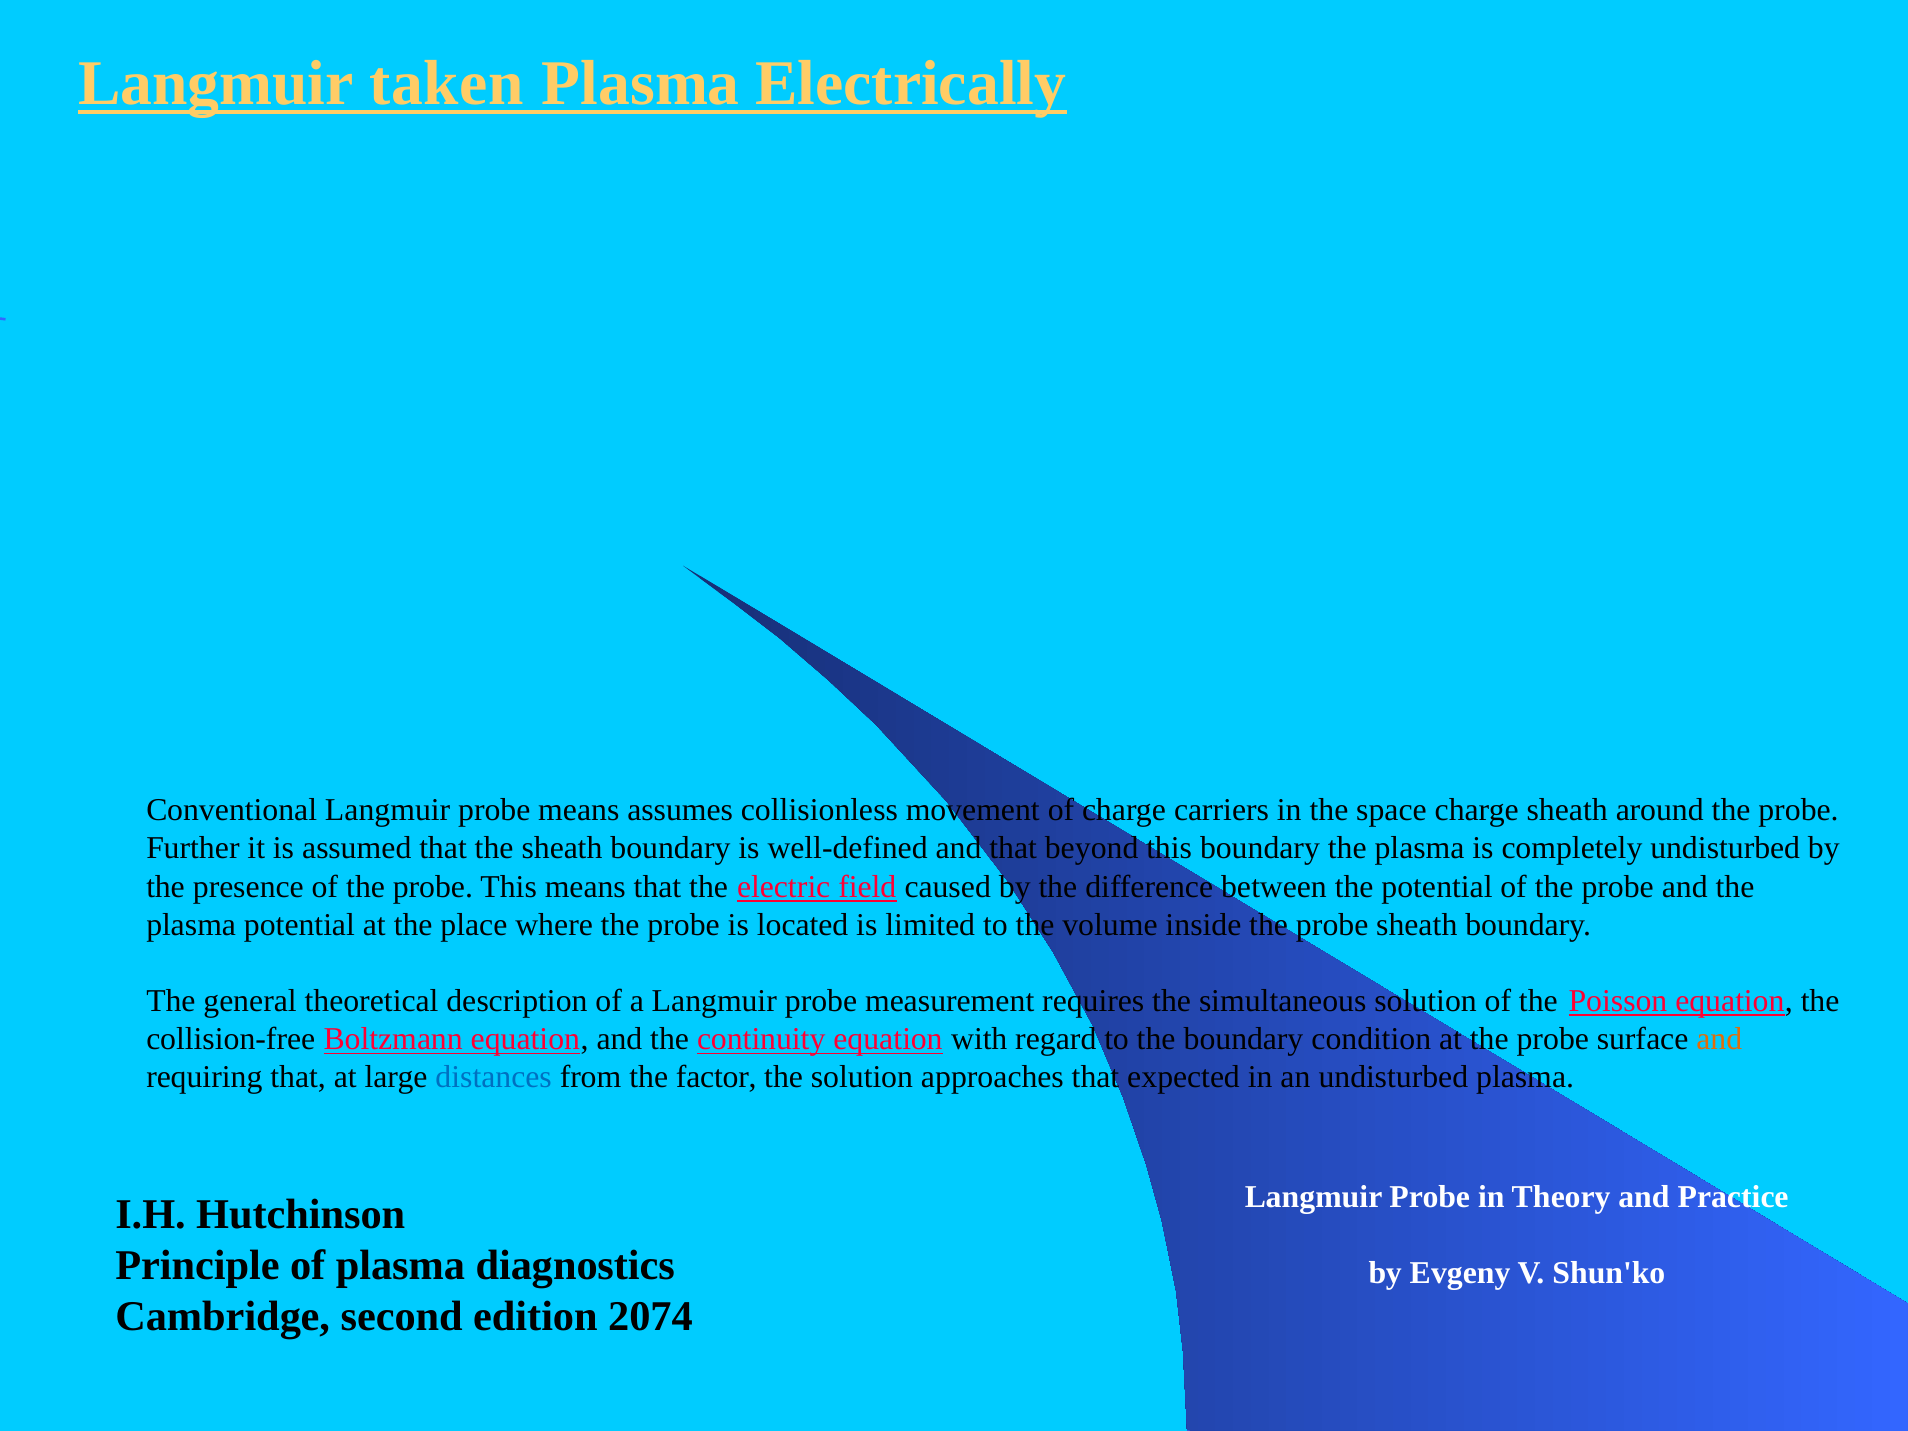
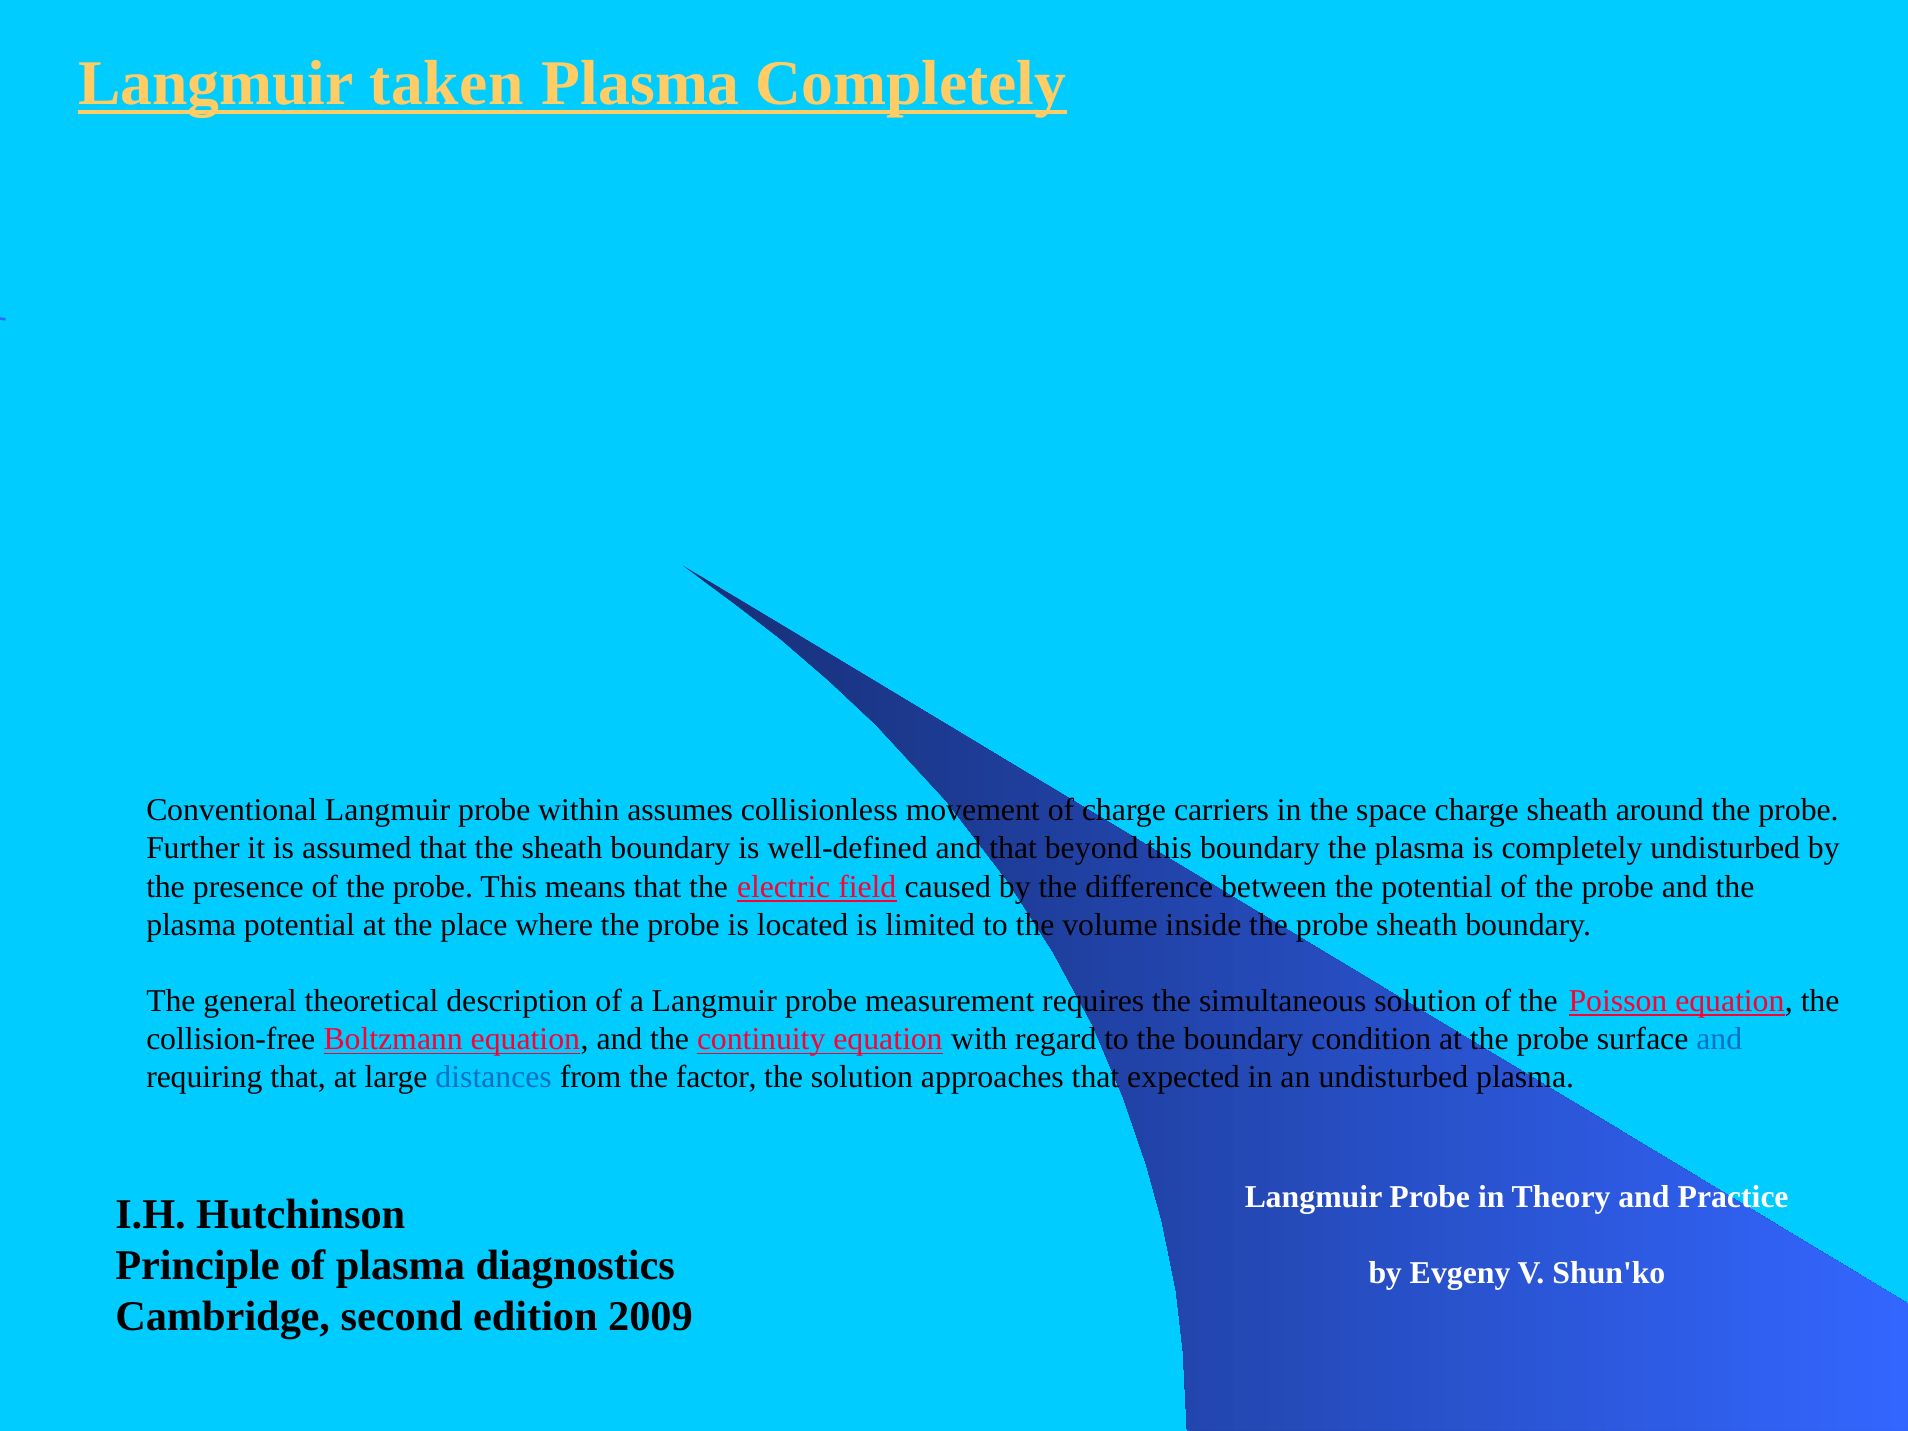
Plasma Electrically: Electrically -> Completely (911, 84)
probe means: means -> within (579, 810)
and colour: orange -> blue (1719, 1039)
2074: 2074 -> 2009 (650, 1316)
